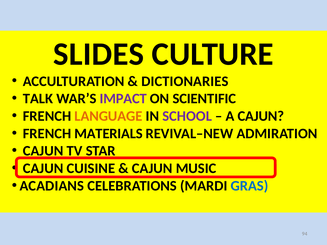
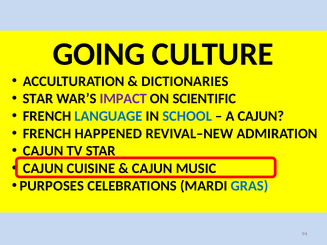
SLIDES: SLIDES -> GOING (99, 54)
TALK: TALK -> STAR (38, 99)
LANGUAGE colour: orange -> blue (108, 116)
SCHOOL colour: purple -> blue (187, 116)
MATERIALS: MATERIALS -> HAPPENED (108, 134)
ACADIANS: ACADIANS -> PURPOSES (52, 186)
